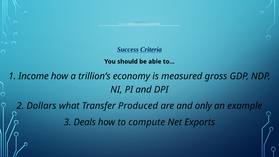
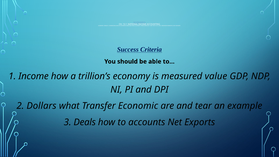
gross: gross -> value (216, 76)
Produced: Produced -> Economic (138, 106)
only: only -> tear (203, 106)
compute: compute -> accounts (147, 122)
